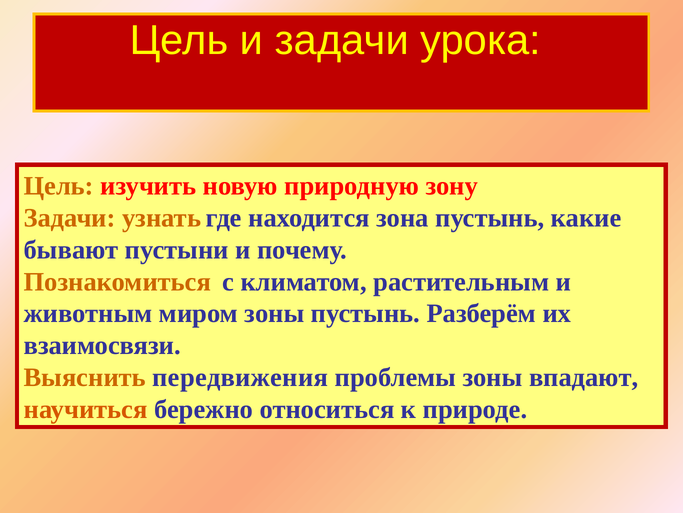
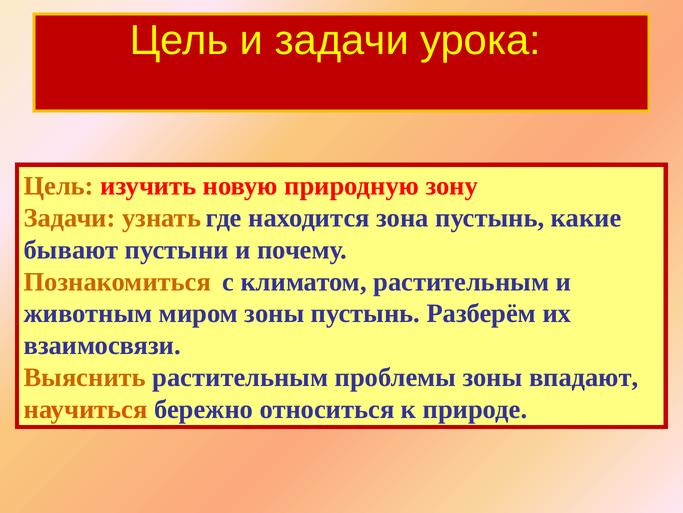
Выяснить передвижения: передвижения -> растительным (240, 377)
